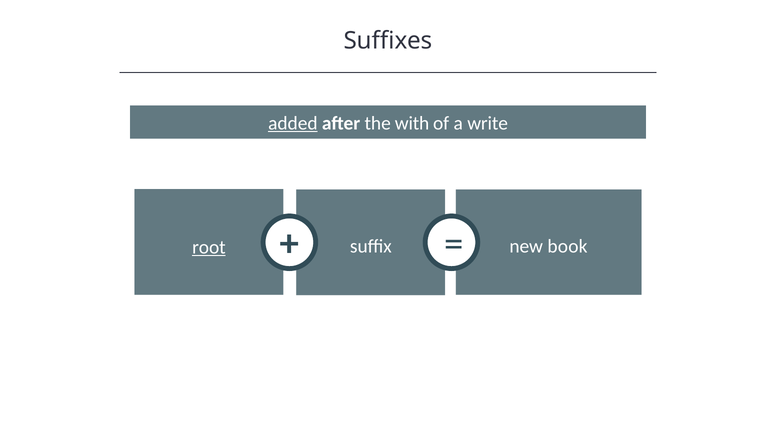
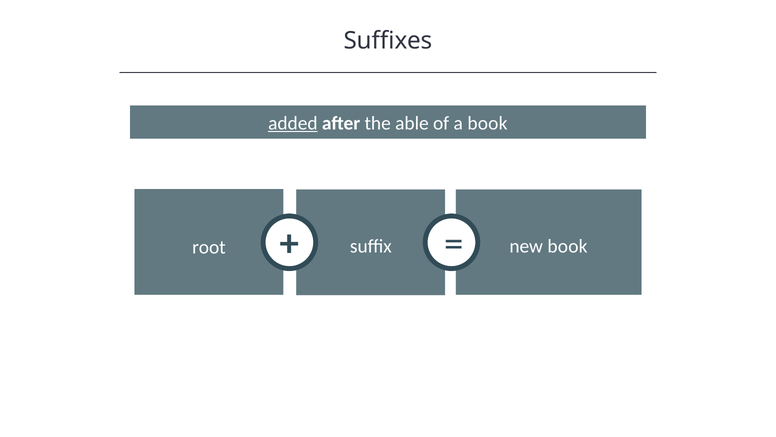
with: with -> able (412, 123)
a write: write -> book (487, 123)
root underline: present -> none (209, 247)
